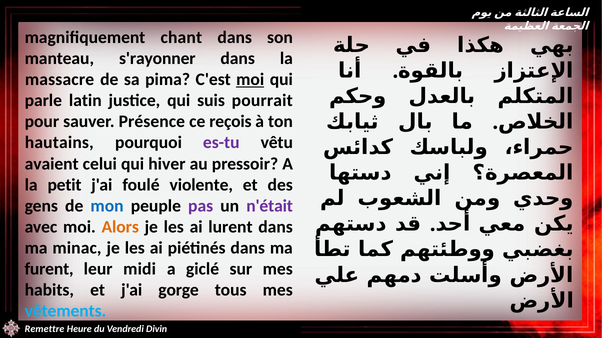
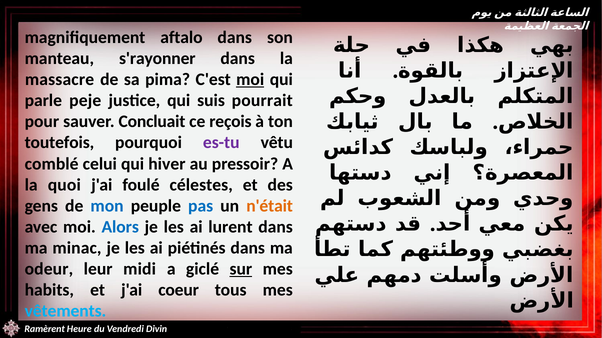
chant: chant -> aftalo (181, 38)
latin: latin -> peje (85, 101)
Présence: Présence -> Concluait (152, 122)
hautains: hautains -> toutefois (59, 143)
avaient: avaient -> comblé (52, 164)
petit: petit -> quoi (64, 185)
violente: violente -> célestes (201, 185)
pas colour: purple -> blue (201, 206)
n'était colour: purple -> orange (270, 206)
Alors colour: orange -> blue (120, 227)
furent: furent -> odeur (49, 269)
sur underline: none -> present (241, 269)
gorge: gorge -> coeur (179, 291)
Remettre: Remettre -> Ramèrent (45, 329)
